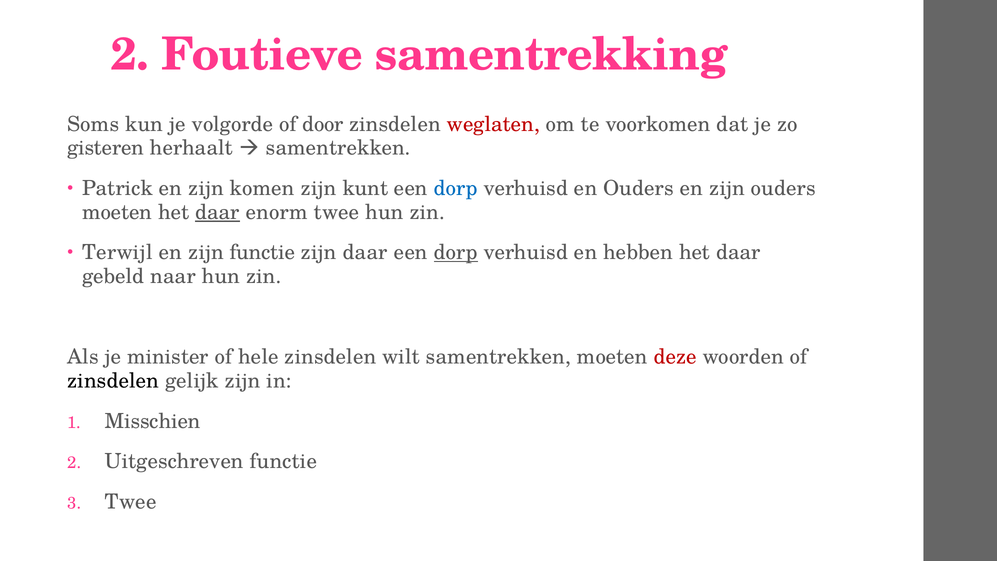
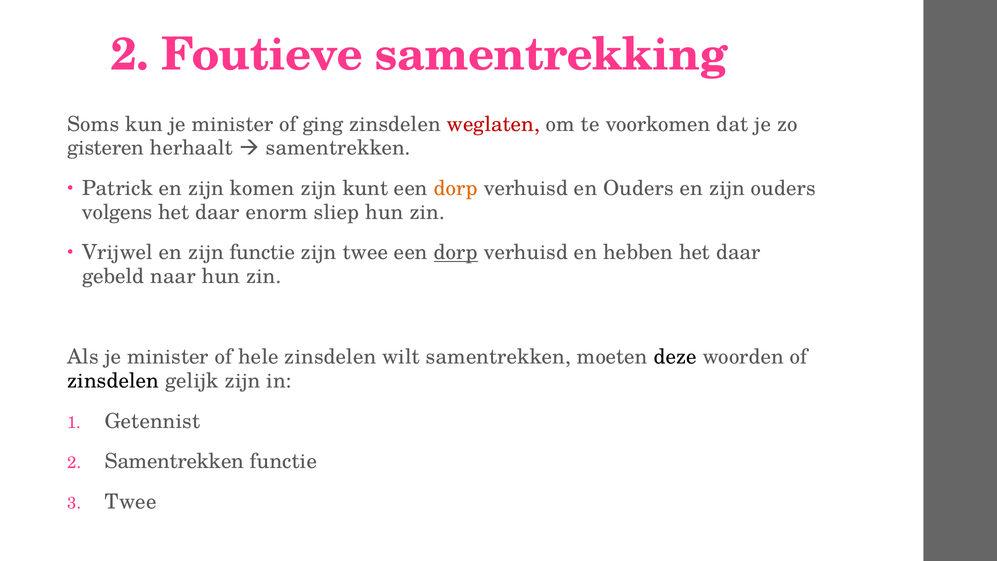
kun je volgorde: volgorde -> minister (233, 124)
door: door -> ging (323, 124)
dorp colour: blue -> orange (456, 188)
moeten: moeten -> volgens (117, 212)
daar underline: present -> none (217, 212)
enorm twee: twee -> sliep (337, 212)
Terwijl: Terwijl -> Vrijwel (118, 252)
zijn daar: daar -> twee (365, 252)
deze colour: red -> black (675, 357)
Misschien: Misschien -> Getennist (152, 421)
2 Uitgeschreven: Uitgeschreven -> Samentrekken (174, 461)
